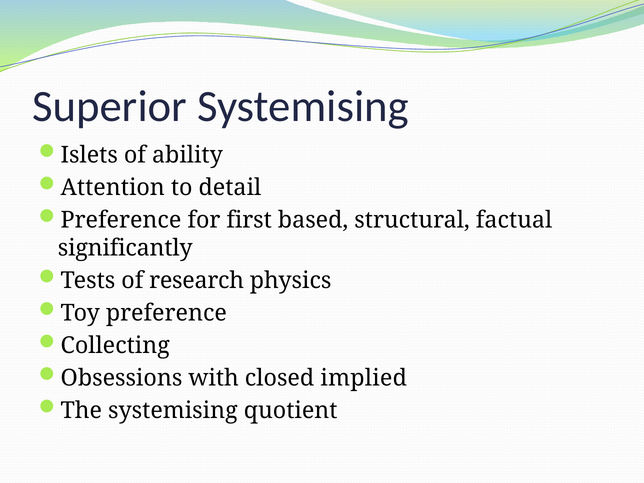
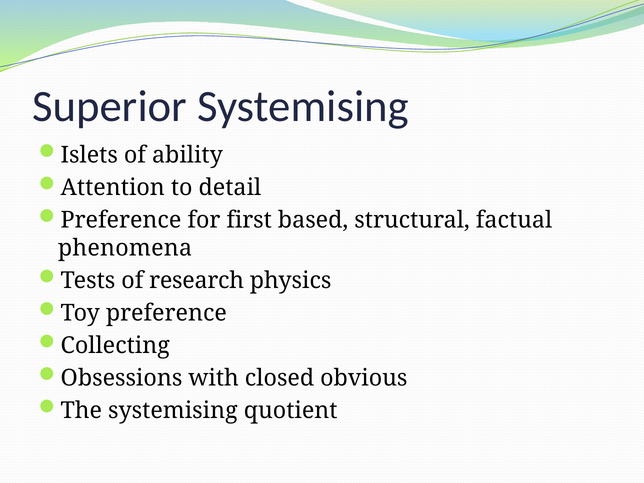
significantly: significantly -> phenomena (125, 248)
implied: implied -> obvious (364, 378)
